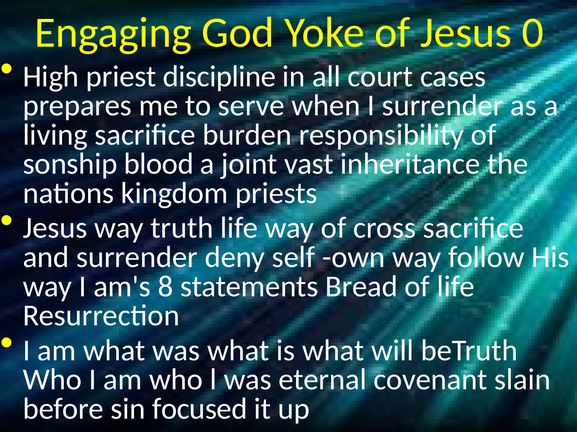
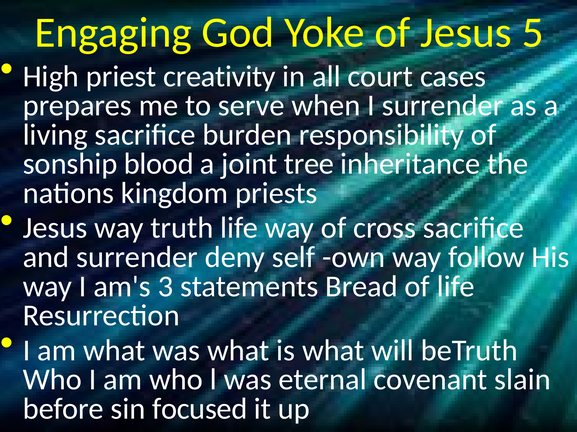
0: 0 -> 5 (533, 33)
discipline: discipline -> creativity (219, 77)
vast: vast -> tree (309, 164)
8: 8 -> 3 (166, 287)
